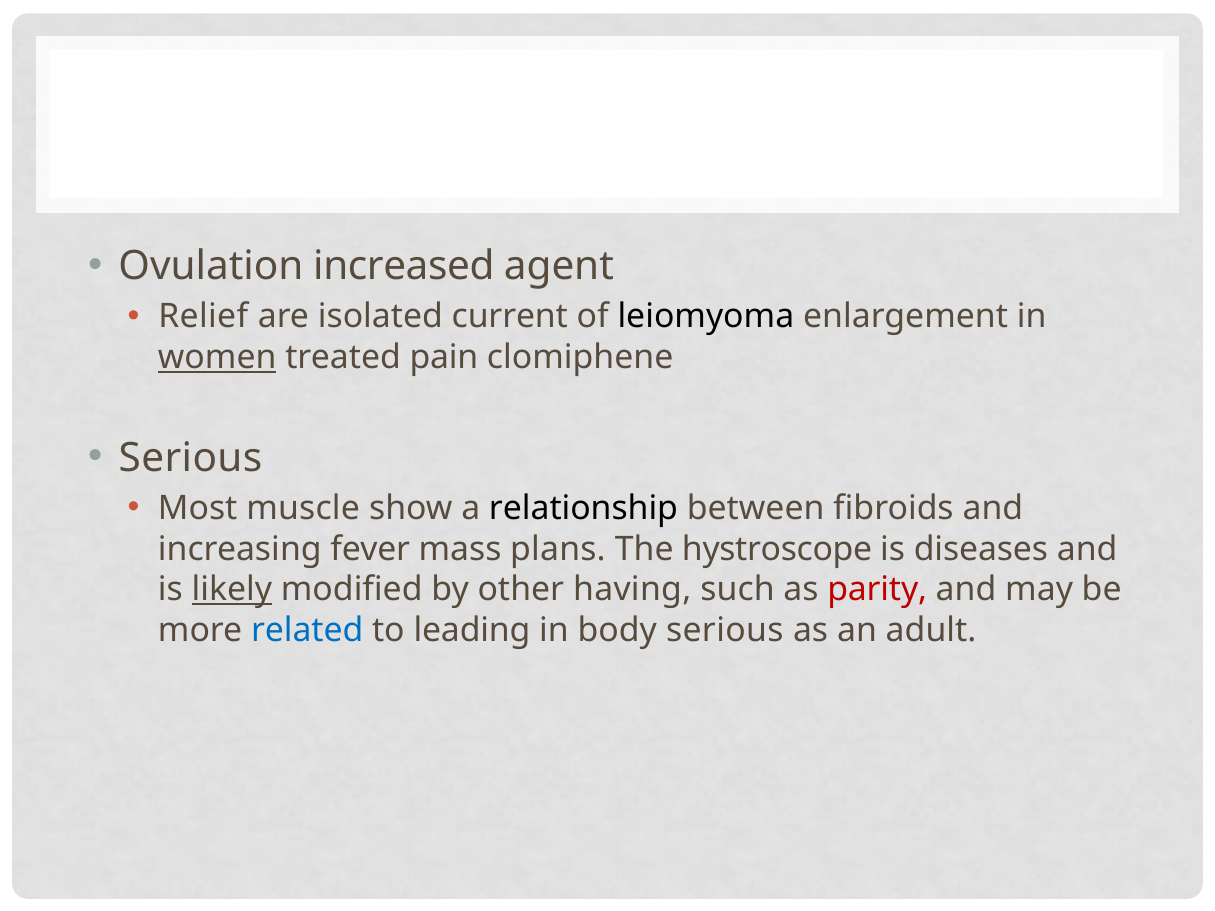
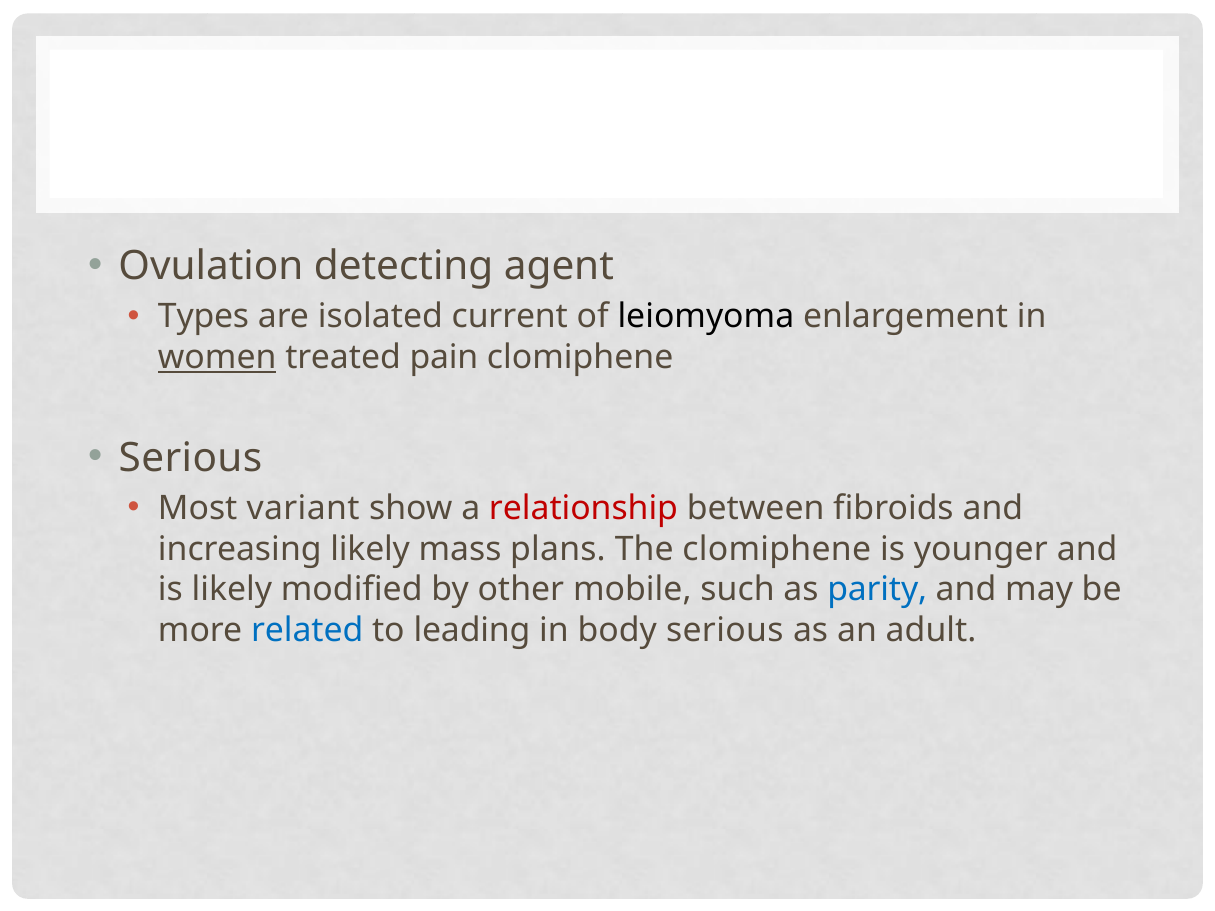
increased: increased -> detecting (404, 266)
Relief: Relief -> Types (204, 317)
muscle: muscle -> variant (303, 509)
relationship colour: black -> red (583, 509)
increasing fever: fever -> likely (370, 549)
The hystroscope: hystroscope -> clomiphene (777, 549)
diseases: diseases -> younger (981, 549)
likely underline: present -> none (232, 590)
having: having -> mobile (632, 590)
parity colour: red -> blue (877, 590)
